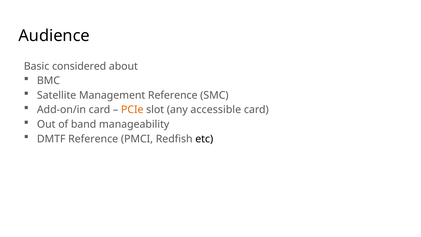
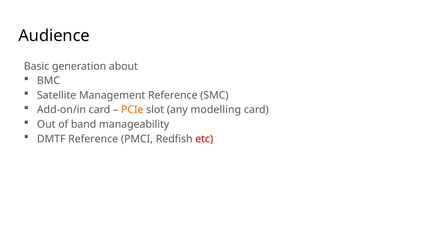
considered: considered -> generation (79, 66)
accessible: accessible -> modelling (216, 110)
etc colour: black -> red (204, 139)
